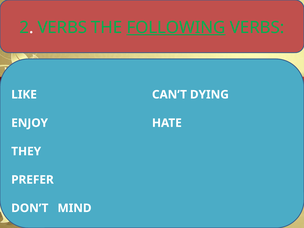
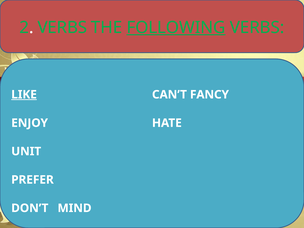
LIKE underline: none -> present (24, 95)
DYING: DYING -> FANCY (209, 95)
THEY: THEY -> UNIT (26, 151)
